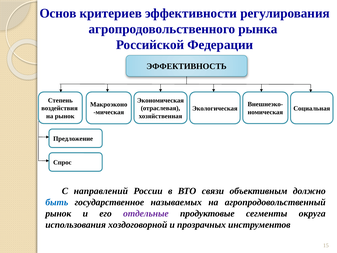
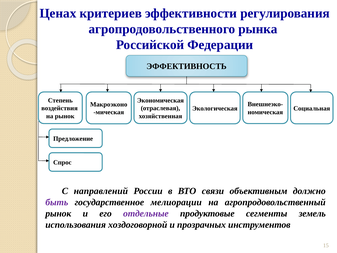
Основ: Основ -> Ценах (58, 13)
быть colour: blue -> purple (57, 202)
называемых: называемых -> мелиорации (176, 202)
округа: округа -> земель (312, 213)
